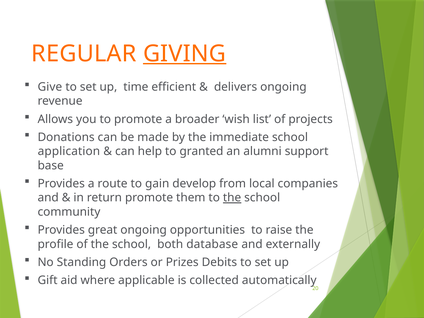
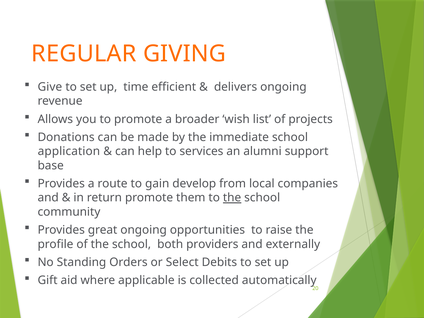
GIVING underline: present -> none (185, 54)
granted: granted -> services (201, 151)
database: database -> providers (212, 244)
Prizes: Prizes -> Select (182, 262)
